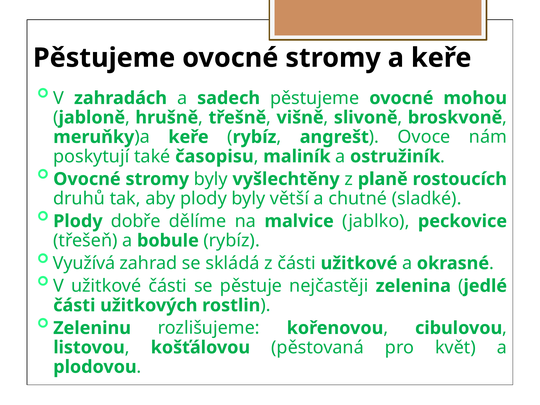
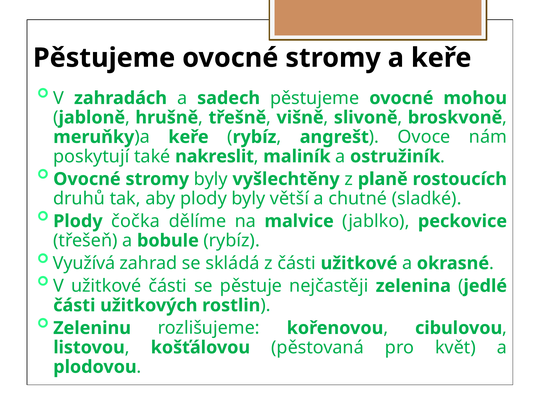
časopisu: časopisu -> nakreslit (215, 156)
dobře: dobře -> čočka (136, 221)
